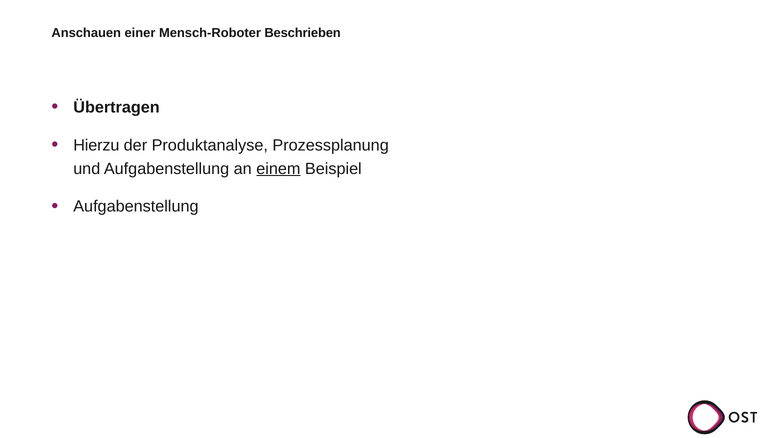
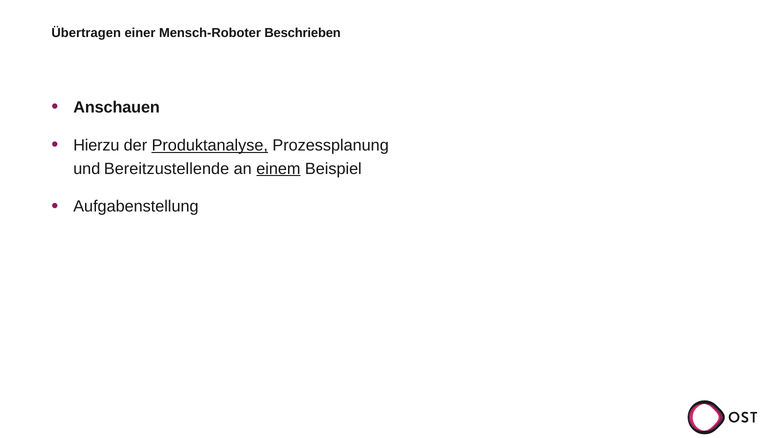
Anschauen: Anschauen -> Übertragen (86, 33)
Übertragen: Übertragen -> Anschauen (117, 107)
Produktanalyse underline: none -> present (210, 145)
und Aufgabenstellung: Aufgabenstellung -> Bereitzustellende (167, 168)
